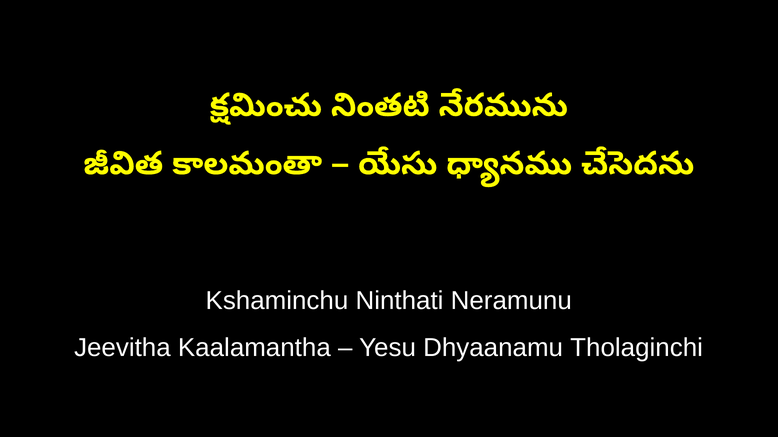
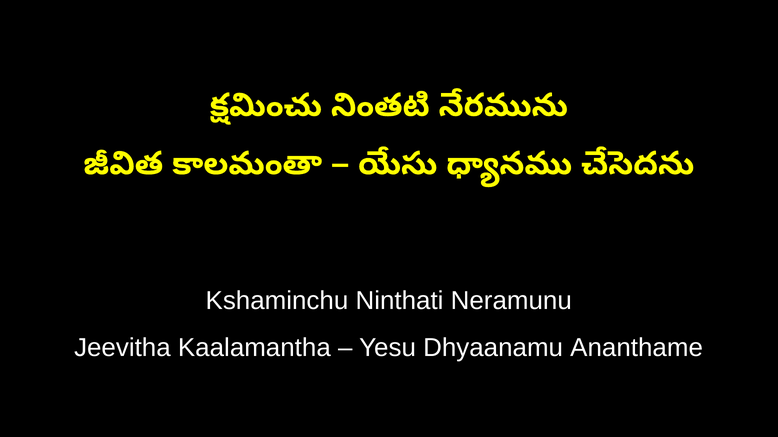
Tholaginchi: Tholaginchi -> Ananthame (637, 348)
